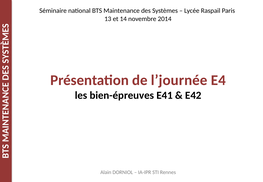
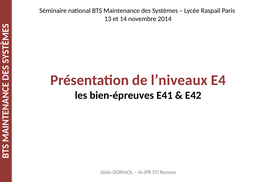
l’journée: l’journée -> l’niveaux (179, 80)
